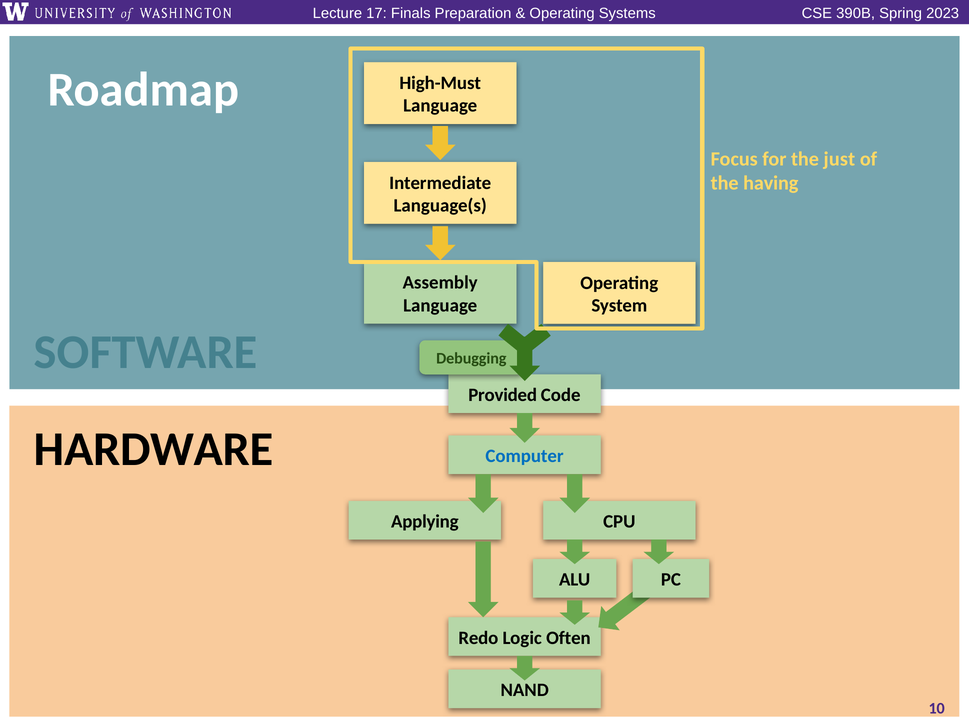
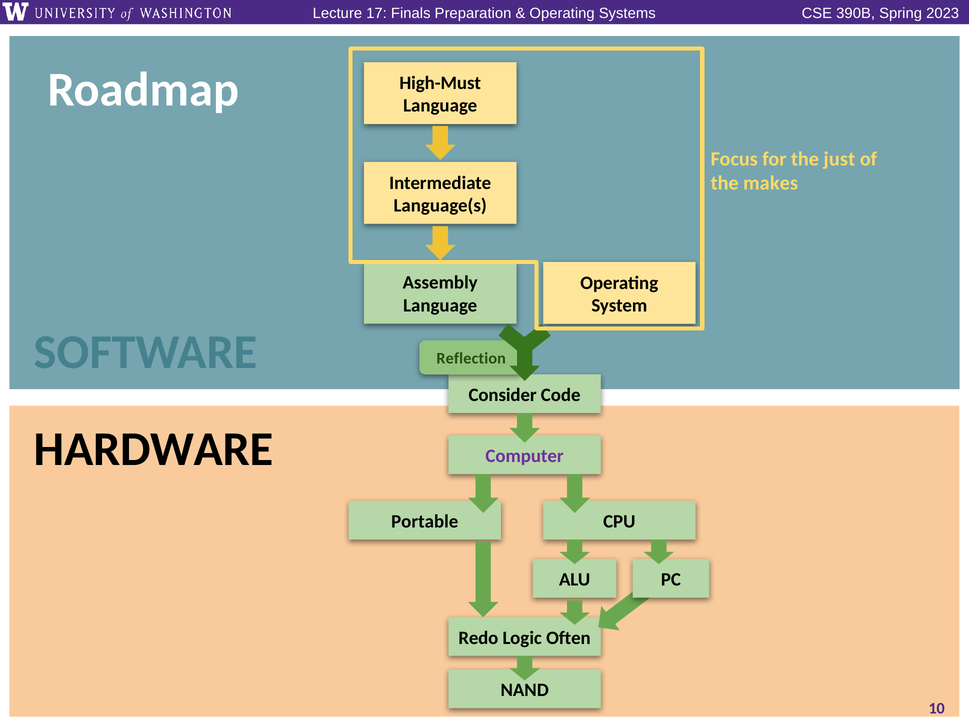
having: having -> makes (771, 183)
Debugging: Debugging -> Reflection (471, 358)
Provided: Provided -> Consider (503, 395)
Computer colour: blue -> purple (525, 456)
Applying: Applying -> Portable (425, 521)
